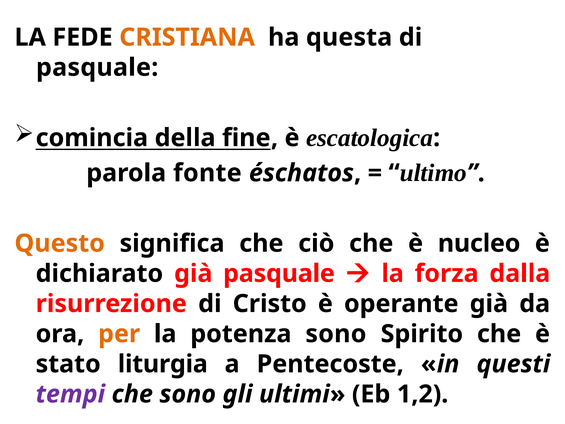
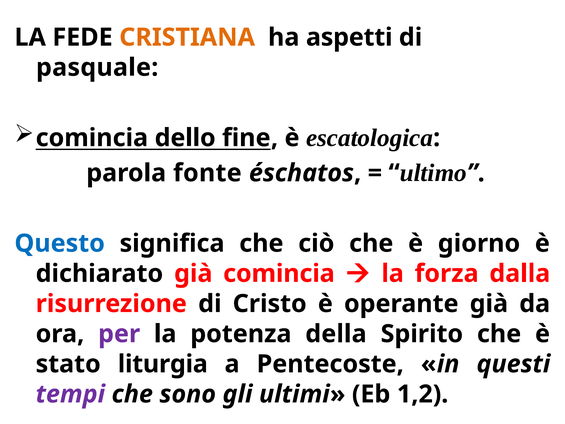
questa: questa -> aspetti (349, 37)
della: della -> dello (185, 138)
Questo colour: orange -> blue (60, 243)
nucleo: nucleo -> giorno (479, 243)
già pasquale: pasquale -> comincia (279, 273)
per colour: orange -> purple (119, 334)
potenza sono: sono -> della (336, 334)
